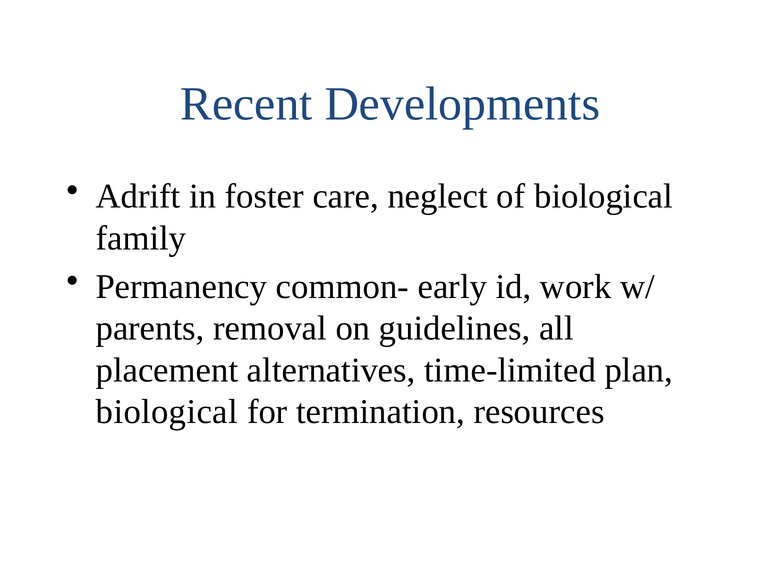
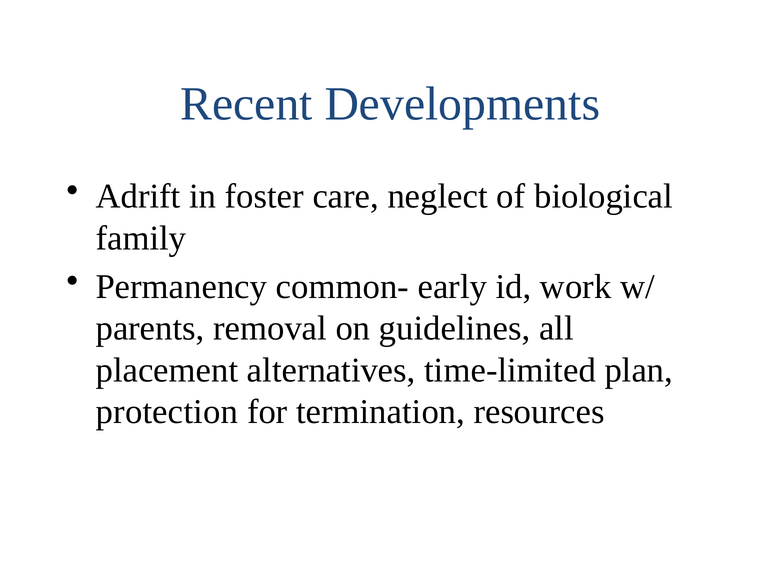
biological: biological -> protection (167, 412)
